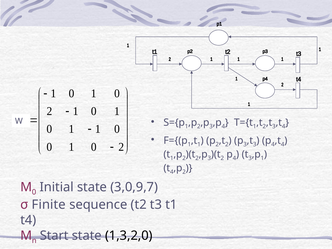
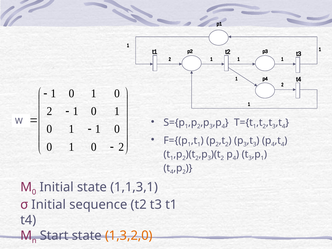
3,0,9,7: 3,0,9,7 -> 1,1,3,1 (134, 187)
σ Finite: Finite -> Initial (49, 205)
1,3,2,0 colour: black -> orange (129, 236)
